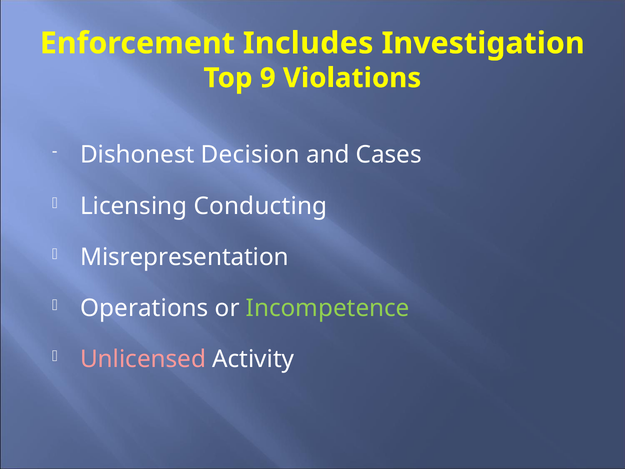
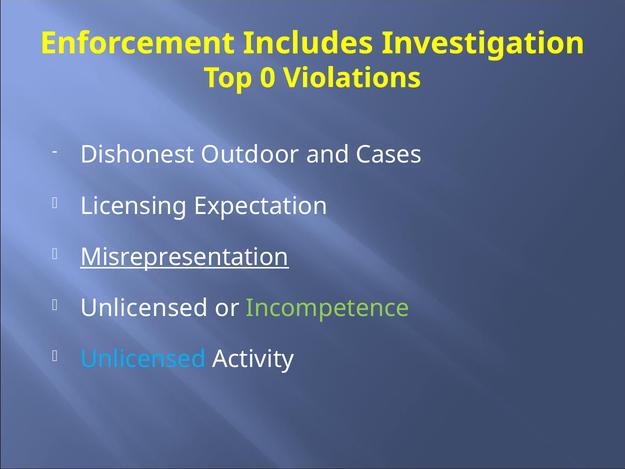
9: 9 -> 0 (268, 78)
Decision: Decision -> Outdoor (250, 155)
Conducting: Conducting -> Expectation (261, 206)
Misrepresentation underline: none -> present (184, 257)
Operations: Operations -> Unlicensed (144, 308)
Unlicensed colour: pink -> light blue (143, 359)
